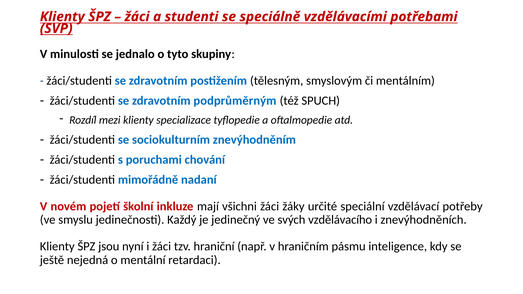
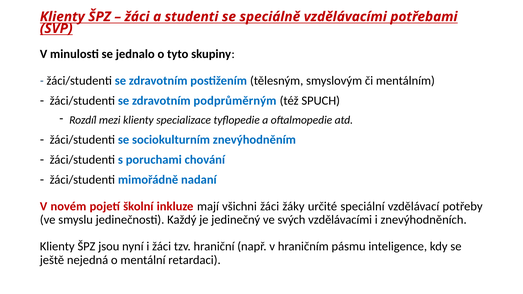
svých vzdělávacího: vzdělávacího -> vzdělávacími (340, 220)
